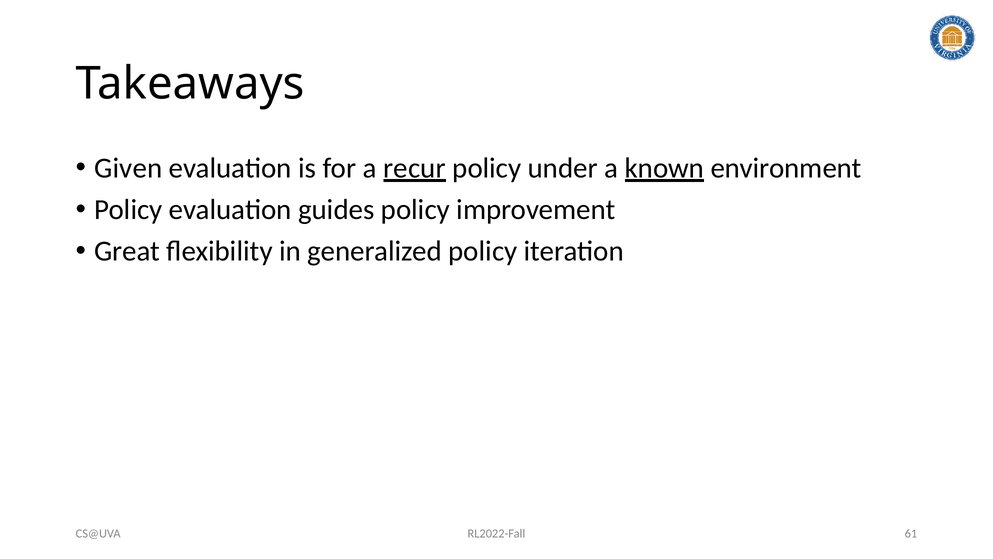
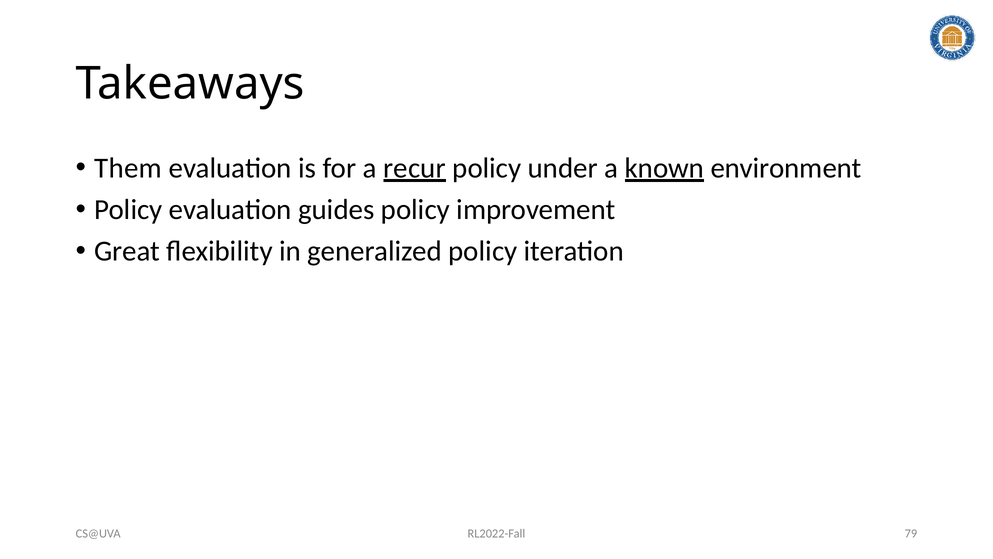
Given: Given -> Them (128, 168)
61: 61 -> 79 (911, 533)
